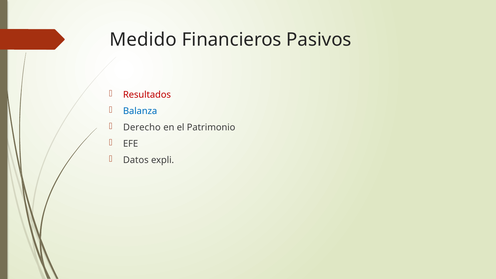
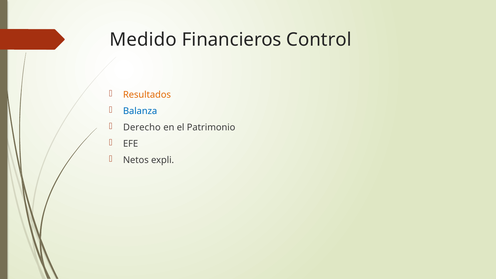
Pasivos: Pasivos -> Control (319, 40)
Resultados colour: red -> orange (147, 95)
Datos: Datos -> Netos (136, 160)
